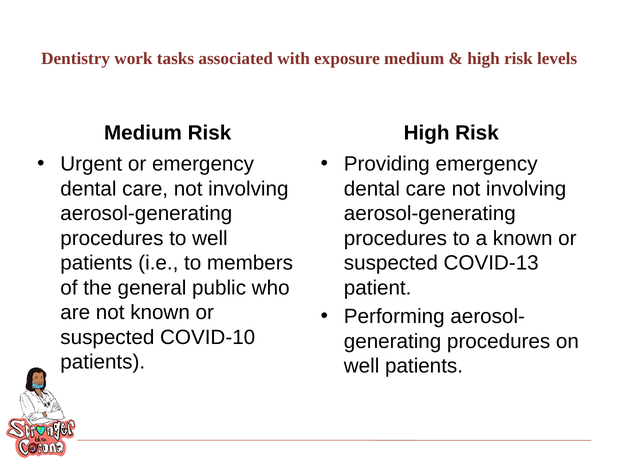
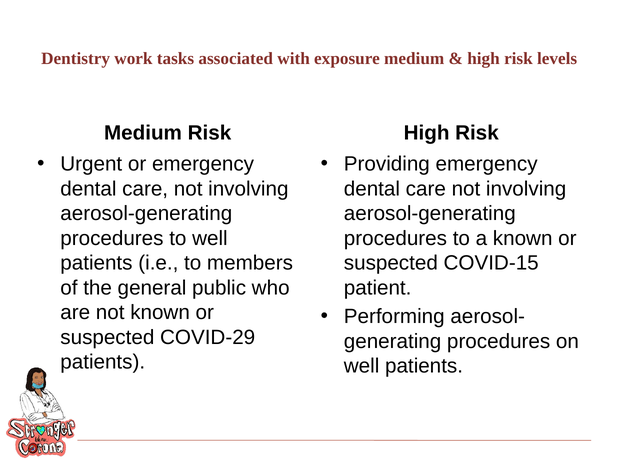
COVID-13: COVID-13 -> COVID-15 (491, 263)
COVID-10: COVID-10 -> COVID-29 (208, 337)
